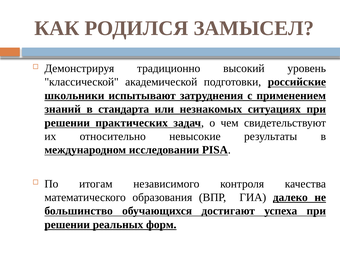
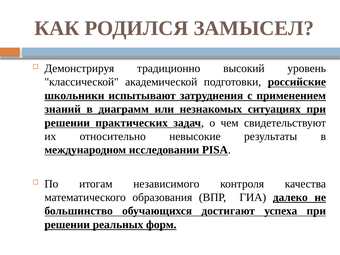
стандарта: стандарта -> диаграмм (124, 109)
